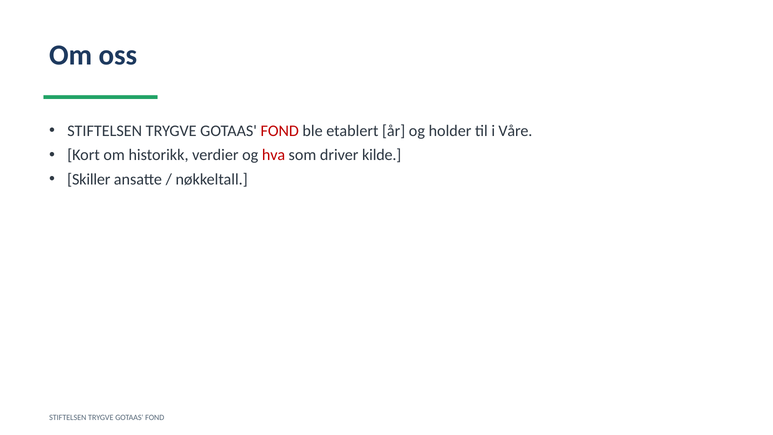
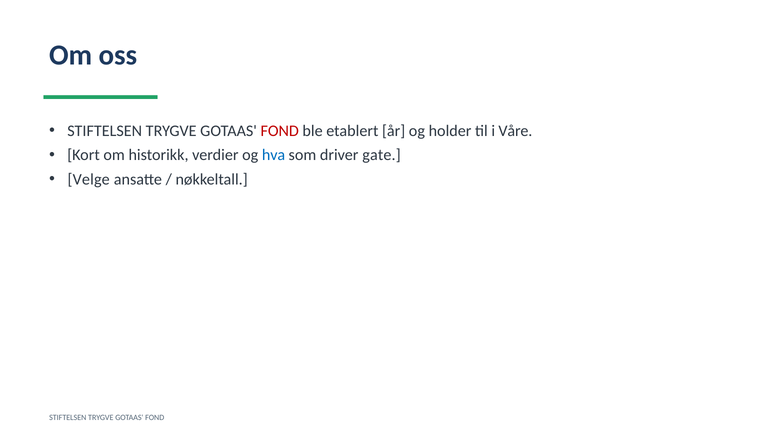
hva colour: red -> blue (274, 155)
kilde: kilde -> gate (382, 155)
Skiller: Skiller -> Velge (89, 179)
